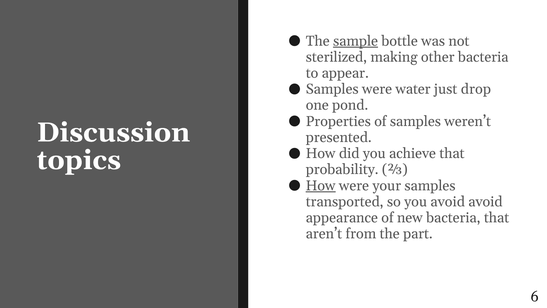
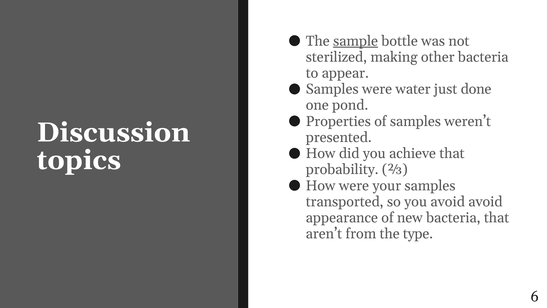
drop: drop -> done (476, 89)
How underline: present -> none (321, 185)
part: part -> type (418, 234)
